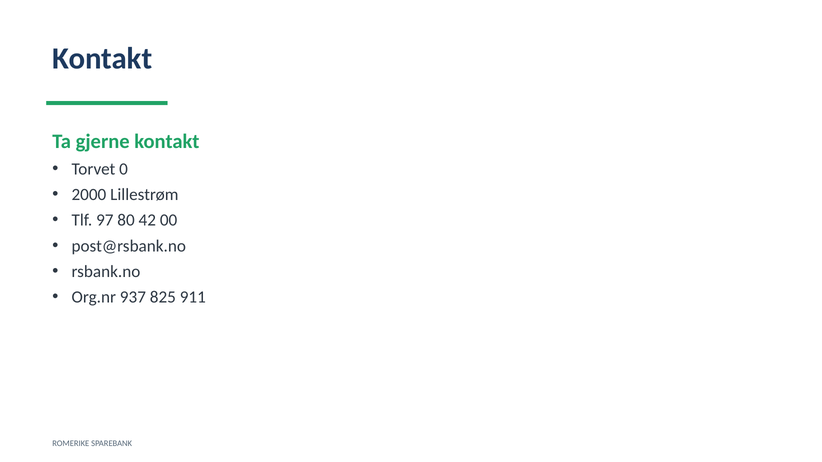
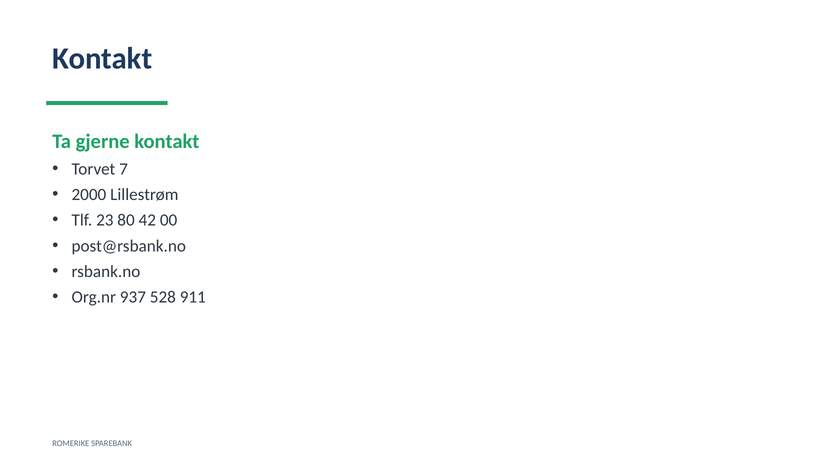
0: 0 -> 7 (124, 169)
97: 97 -> 23 (105, 220)
825: 825 -> 528 (163, 298)
